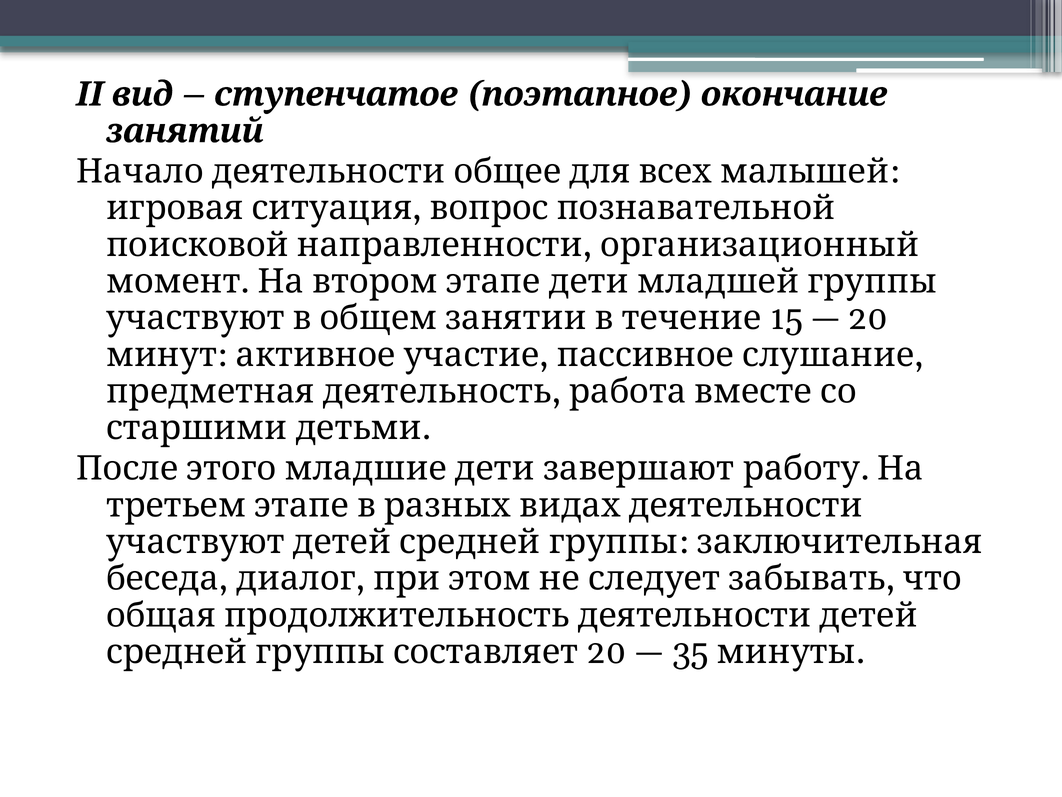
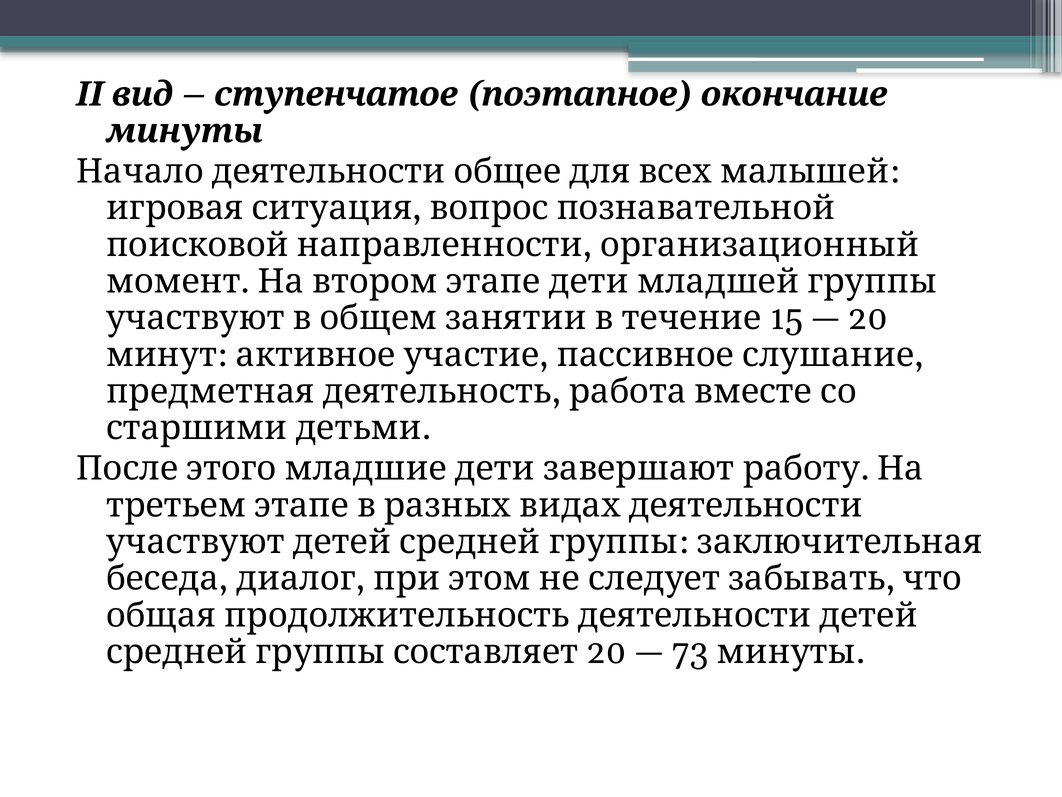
занятий: занятий -> минуты (185, 131)
35: 35 -> 73 (690, 652)
